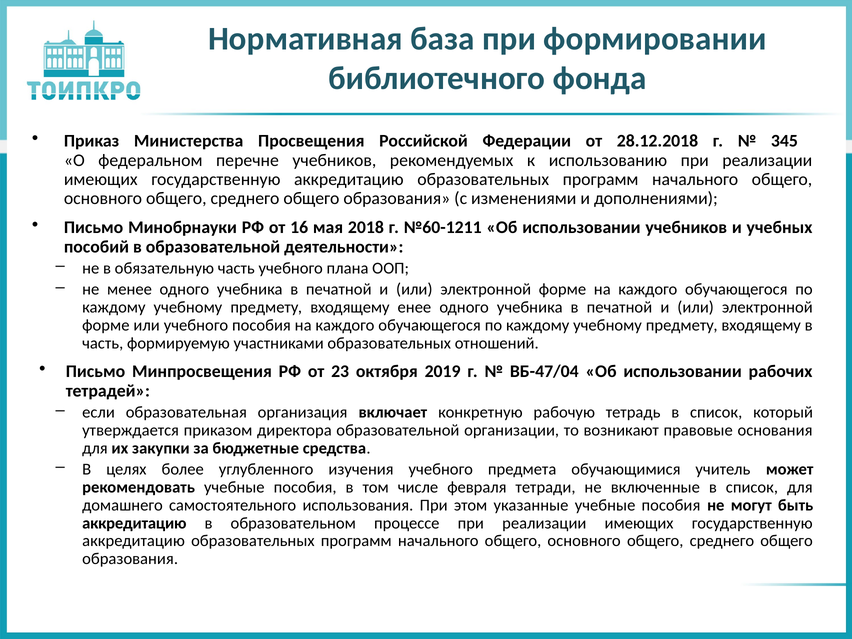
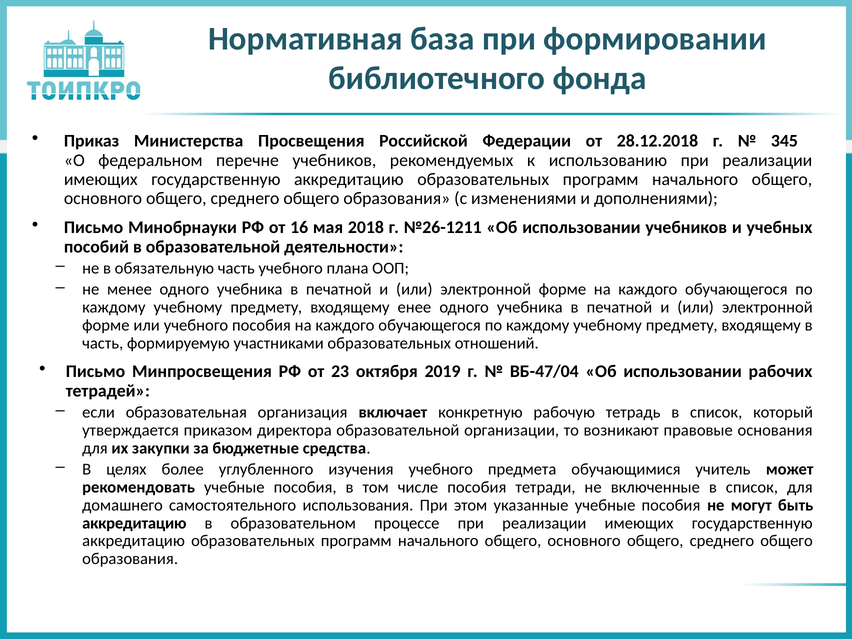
№60-1211: №60-1211 -> №26-1211 (443, 228)
числе февраля: февраля -> пособия (477, 487)
